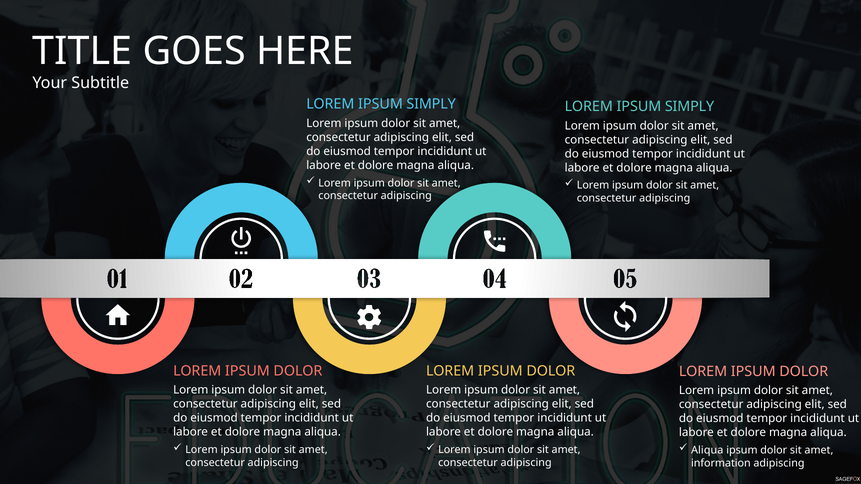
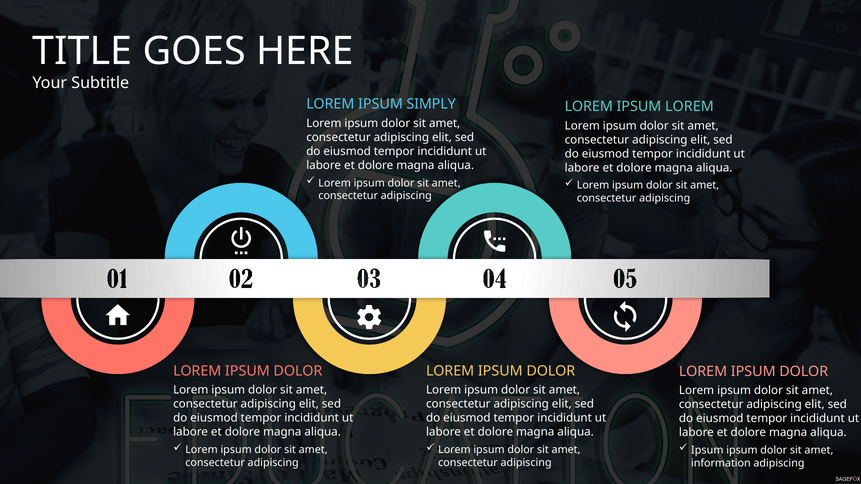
SIMPLY: SIMPLY -> LOREM (689, 107)
Aliqua: Aliqua -> Ipsum (707, 450)
